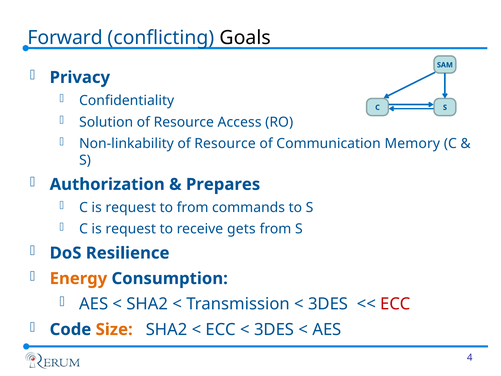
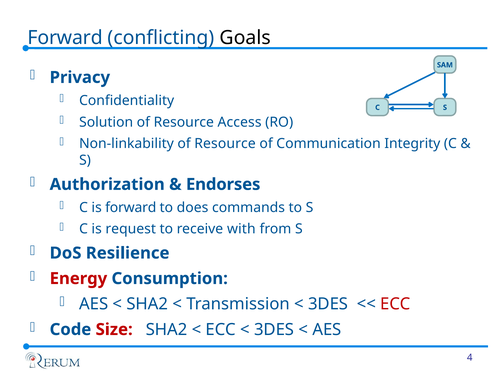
Memory: Memory -> Integrity (412, 144)
Prepares: Prepares -> Endorses (223, 184)
request: request -> forward (131, 207)
to from: from -> does (193, 207)
gets: gets -> with (241, 229)
Energy colour: orange -> red (78, 278)
Size colour: orange -> red (114, 329)
